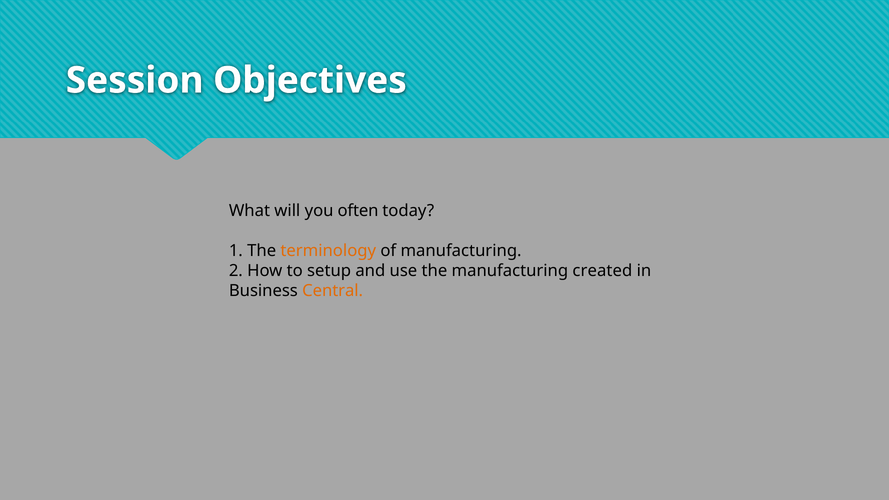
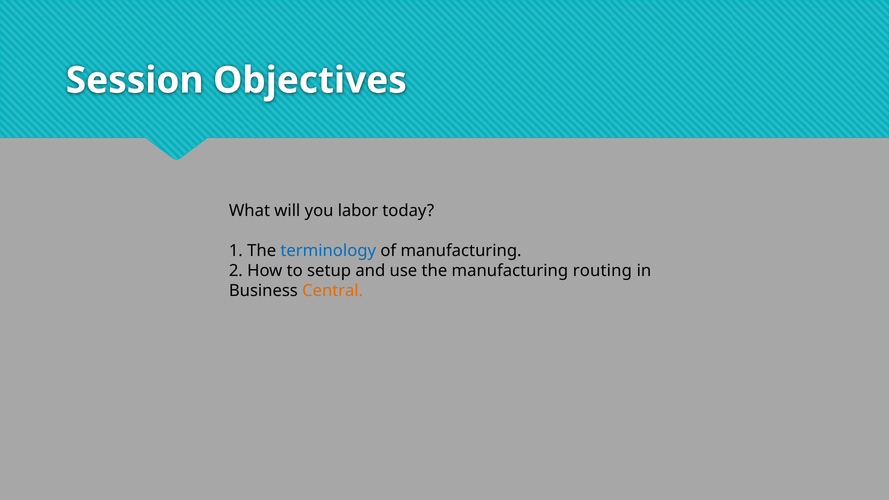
often: often -> labor (358, 211)
terminology colour: orange -> blue (328, 251)
created: created -> routing (602, 271)
